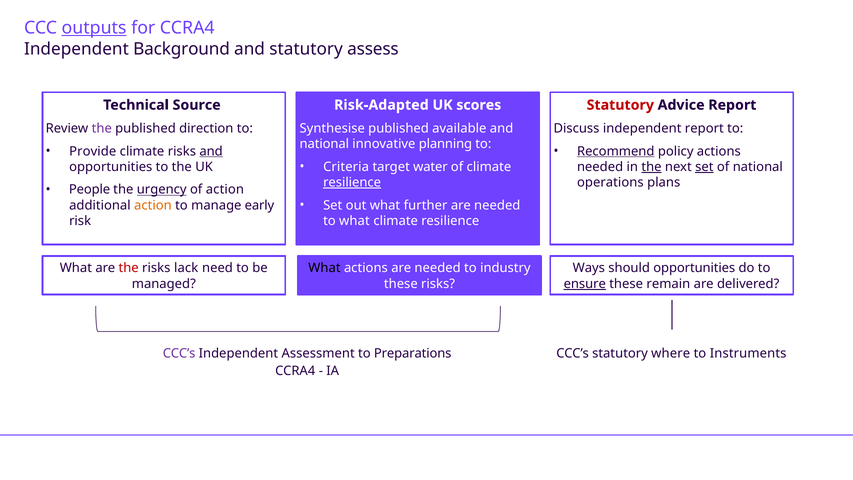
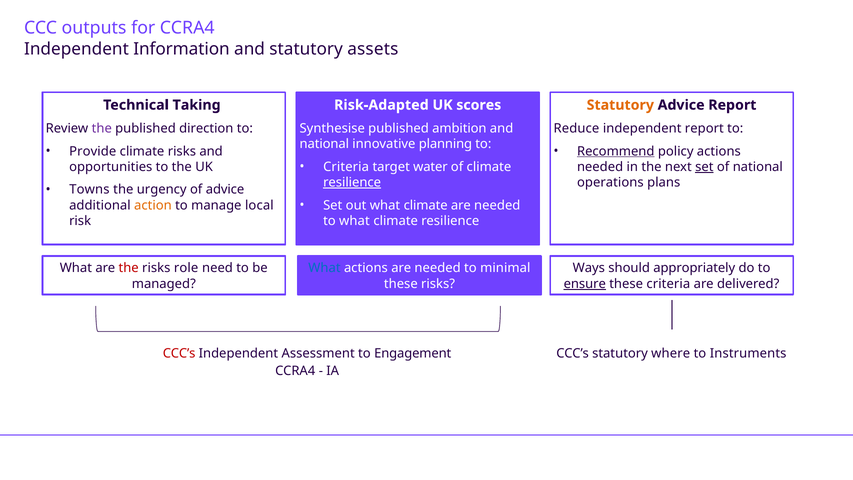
outputs underline: present -> none (94, 28)
Background: Background -> Information (181, 49)
assess: assess -> assets (373, 49)
Source: Source -> Taking (197, 105)
Statutory colour: red -> orange (620, 105)
available: available -> ambition (459, 128)
Discuss: Discuss -> Reduce (576, 128)
and underline: present -> none (211, 151)
the underline: present -> none (652, 167)
People: People -> Towns (89, 190)
urgency underline: present -> none (162, 190)
of action: action -> advice (225, 190)
out what further: further -> climate (426, 205)
early: early -> local (259, 205)
lack: lack -> role (186, 268)
What colour: black -> blue (324, 268)
industry: industry -> minimal (505, 268)
should opportunities: opportunities -> appropriately (694, 268)
these remain: remain -> criteria (668, 284)
CCC’s colour: purple -> red (179, 353)
Preparations: Preparations -> Engagement (413, 353)
